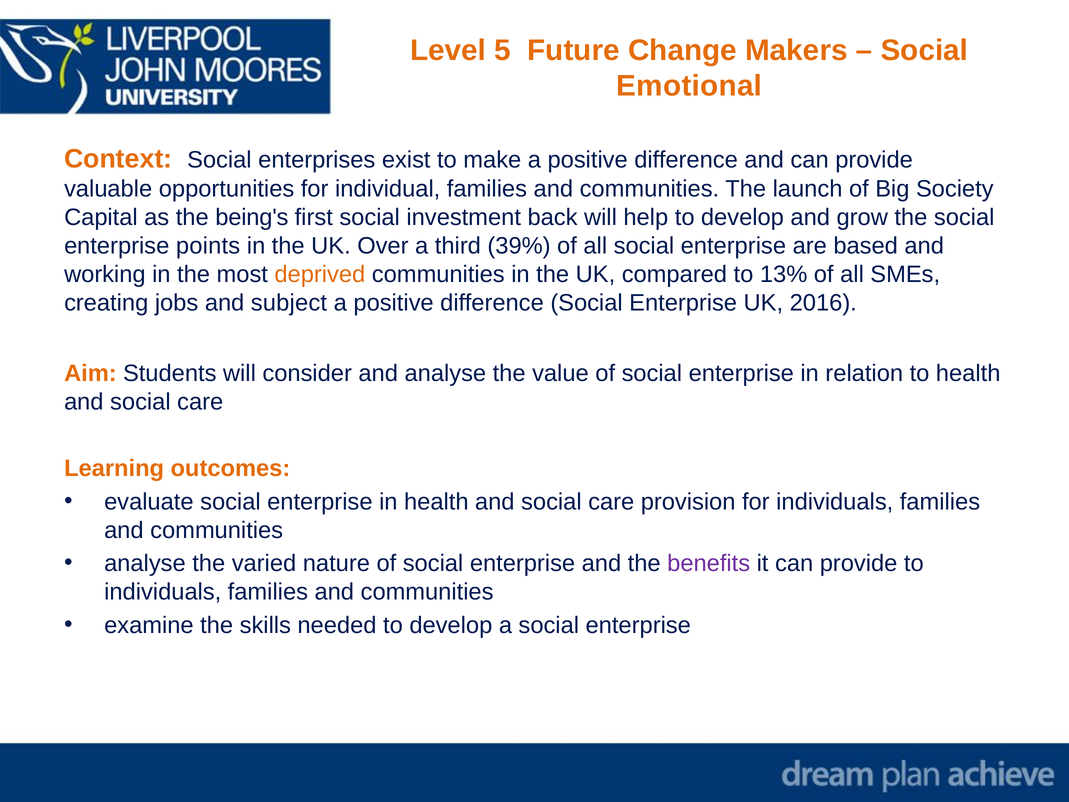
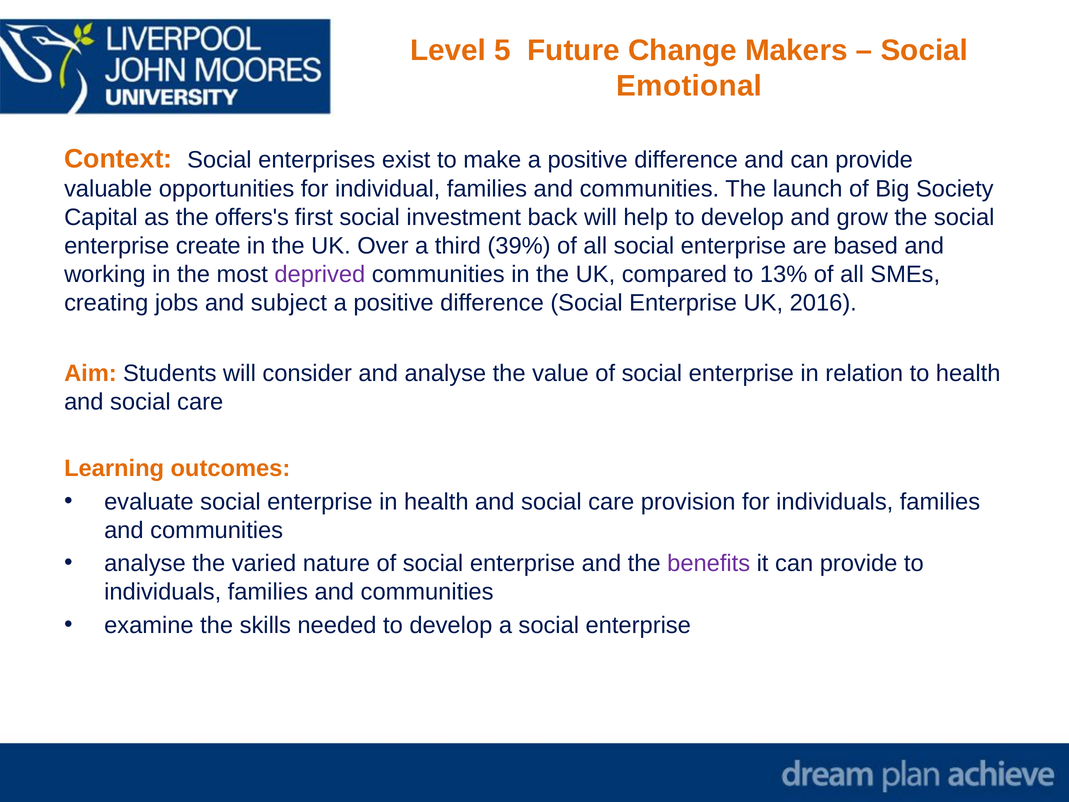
being's: being's -> offers's (252, 217)
points: points -> create (208, 246)
deprived colour: orange -> purple (320, 274)
